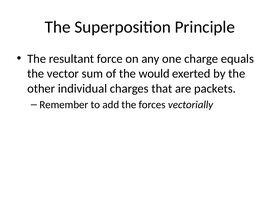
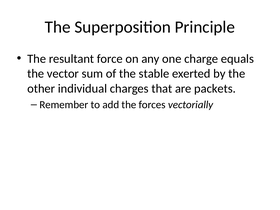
would: would -> stable (154, 74)
